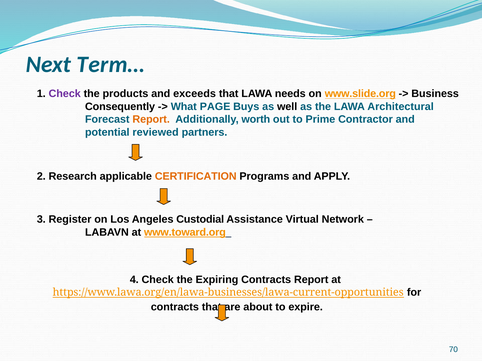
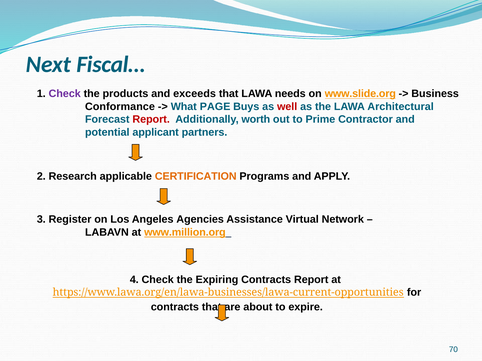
Term…: Term… -> Fiscal… (111, 65)
Consequently: Consequently -> Conformance (120, 107)
well colour: black -> red (287, 107)
Report colour: orange -> red (151, 120)
reviewed: reviewed -> applicant (156, 132)
Custodial: Custodial -> Agencies (200, 220)
www.toward.org: www.toward.org -> www.million.org (185, 233)
